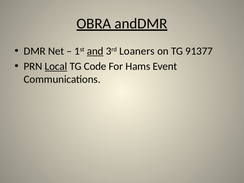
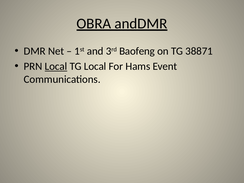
and underline: present -> none (95, 51)
Loaners: Loaners -> Baofeng (137, 51)
91377: 91377 -> 38871 (199, 51)
TG Code: Code -> Local (95, 66)
